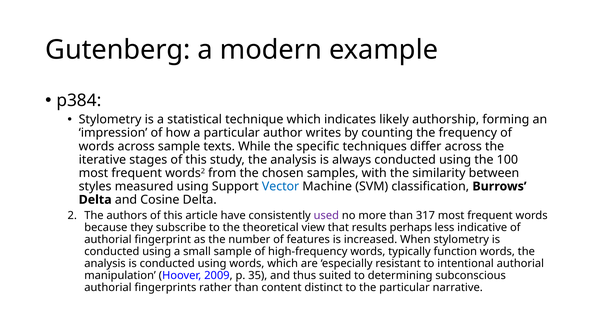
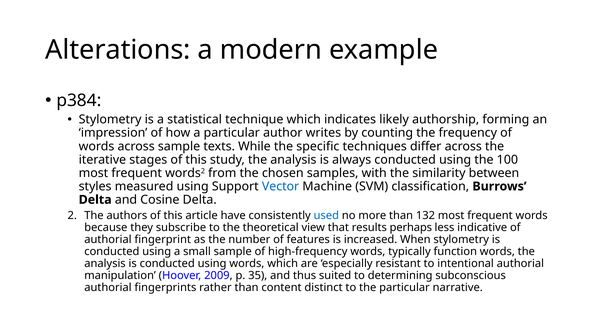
Gutenberg: Gutenberg -> Alterations (118, 50)
used colour: purple -> blue (326, 216)
317: 317 -> 132 (425, 216)
